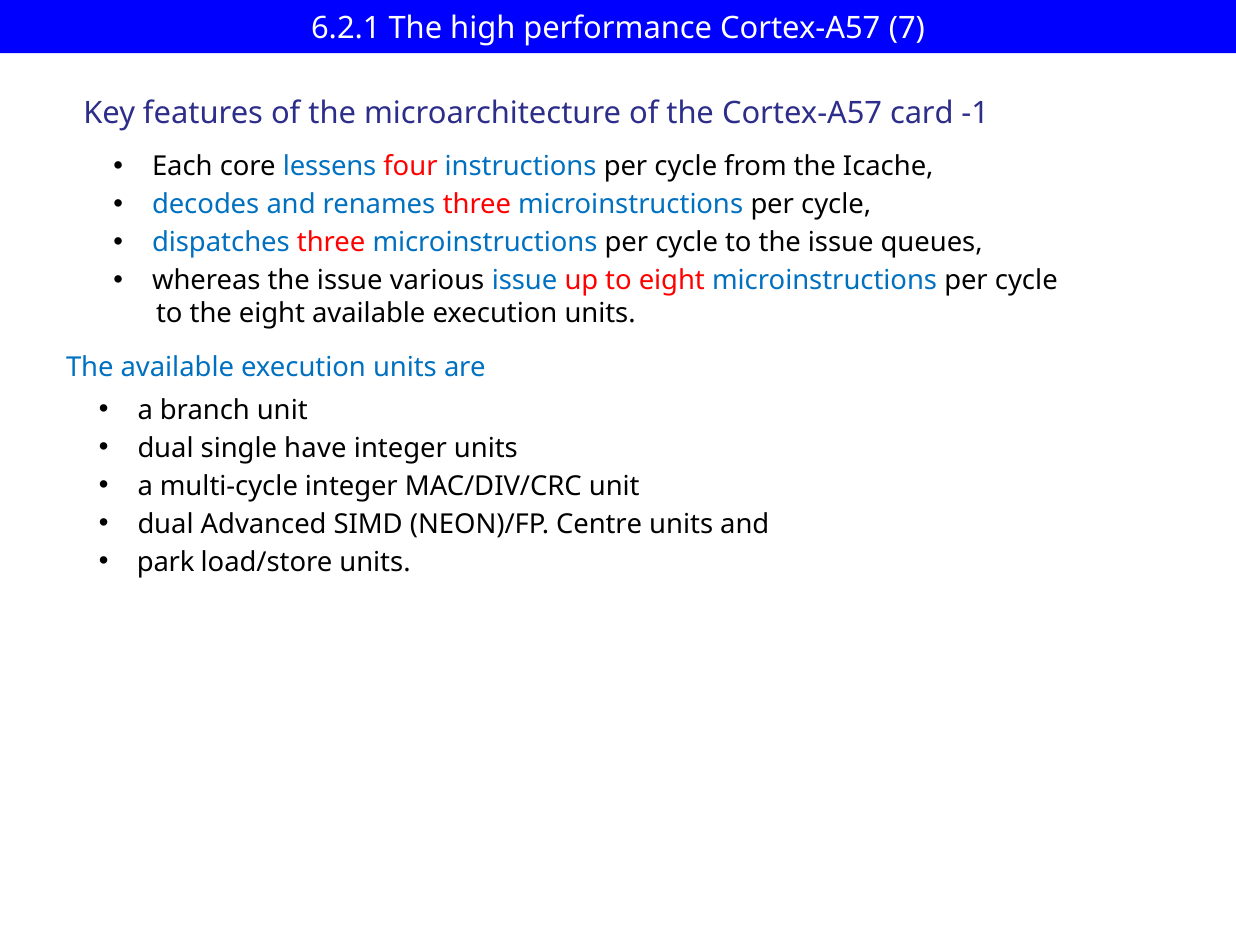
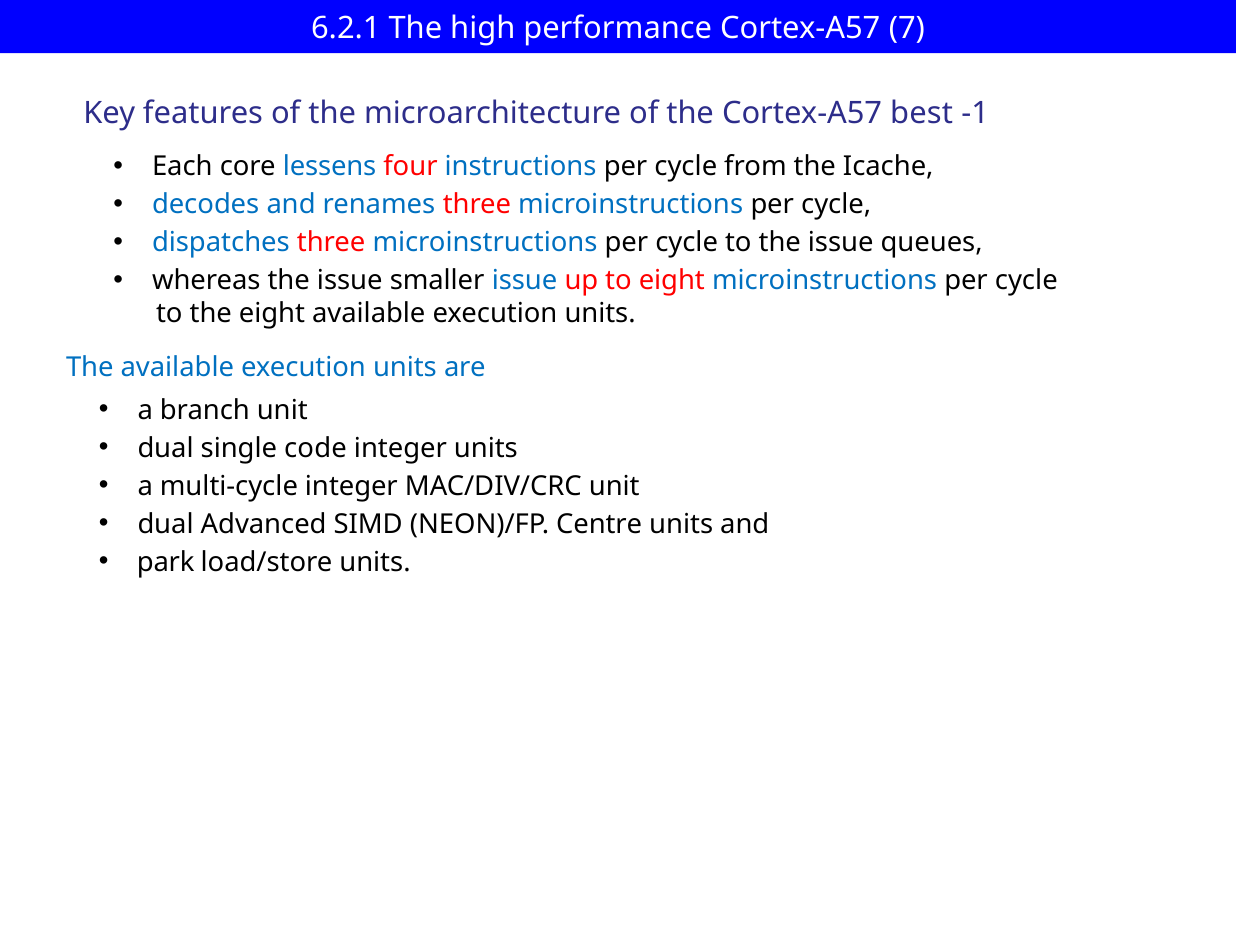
card: card -> best (922, 113)
various: various -> smaller (437, 281)
have: have -> code (315, 448)
